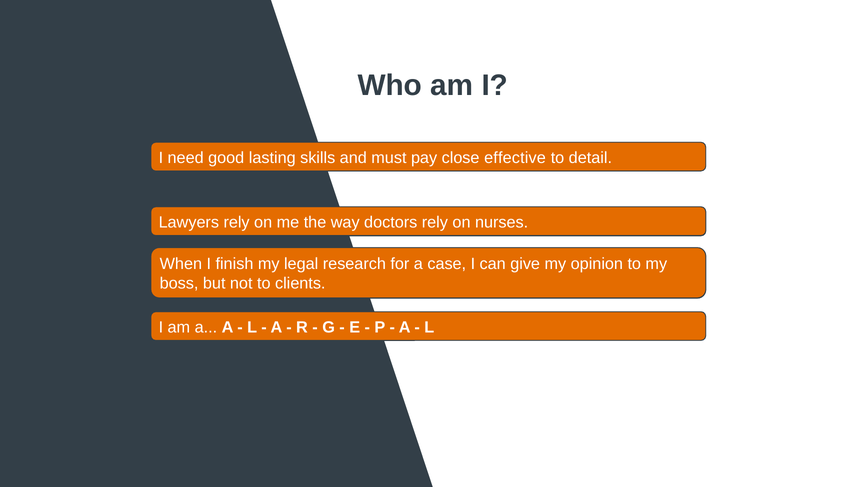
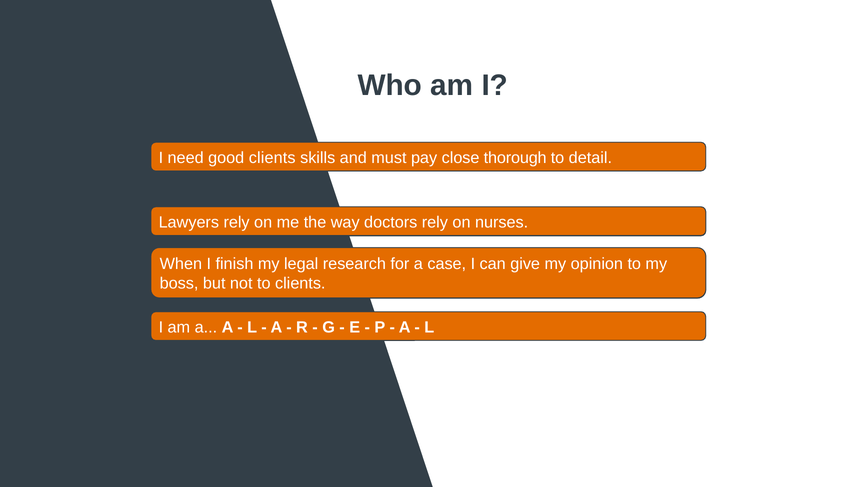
good lasting: lasting -> clients (272, 158)
effective: effective -> thorough (515, 158)
